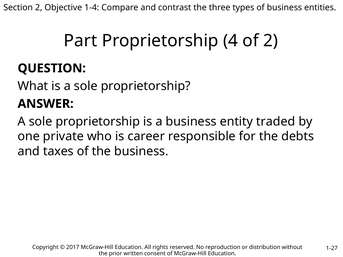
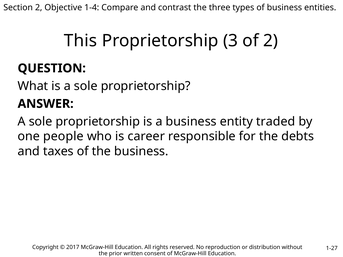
Part: Part -> This (80, 41)
4: 4 -> 3 (230, 41)
private: private -> people (63, 137)
